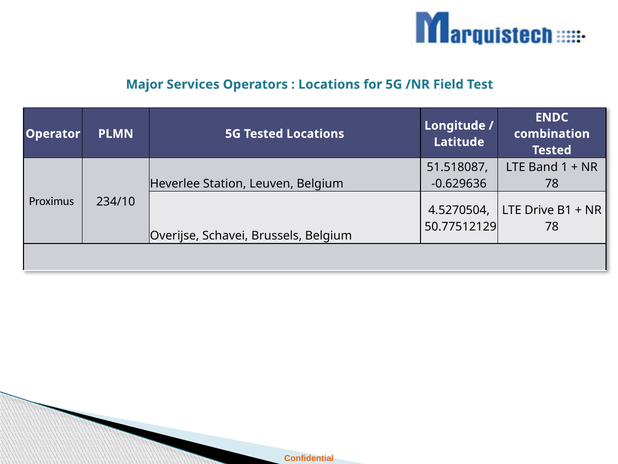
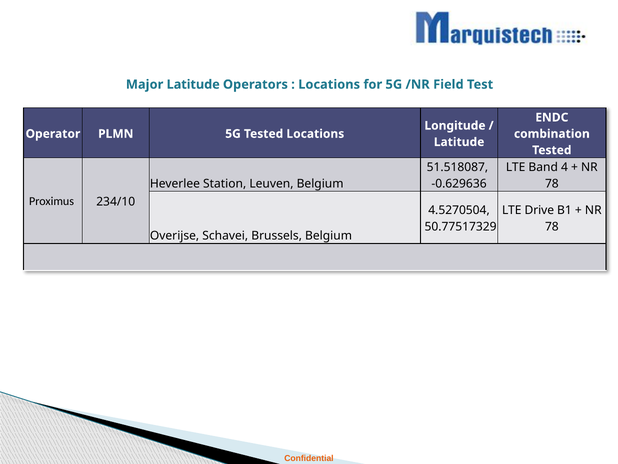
Major Services: Services -> Latitude (193, 84)
1: 1 -> 4 (564, 167)
50.77512129: 50.77512129 -> 50.77517329 (461, 226)
